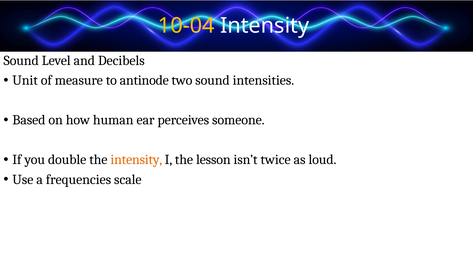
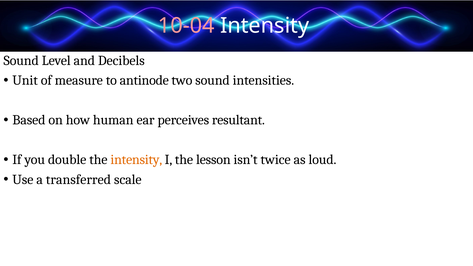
10-04 colour: yellow -> pink (186, 26)
someone: someone -> resultant (238, 120)
frequencies: frequencies -> transferred (78, 180)
